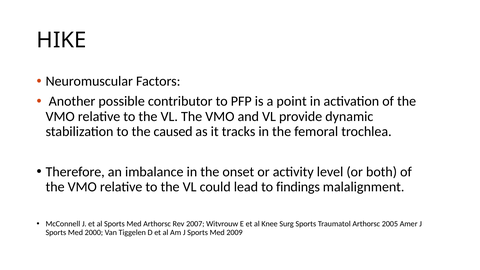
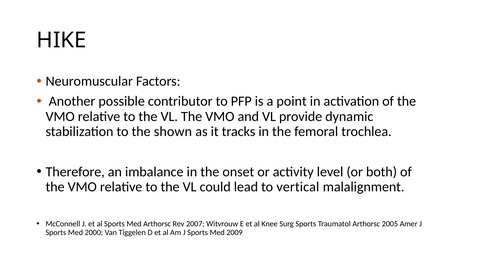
caused: caused -> shown (173, 132)
findings: findings -> vertical (298, 187)
